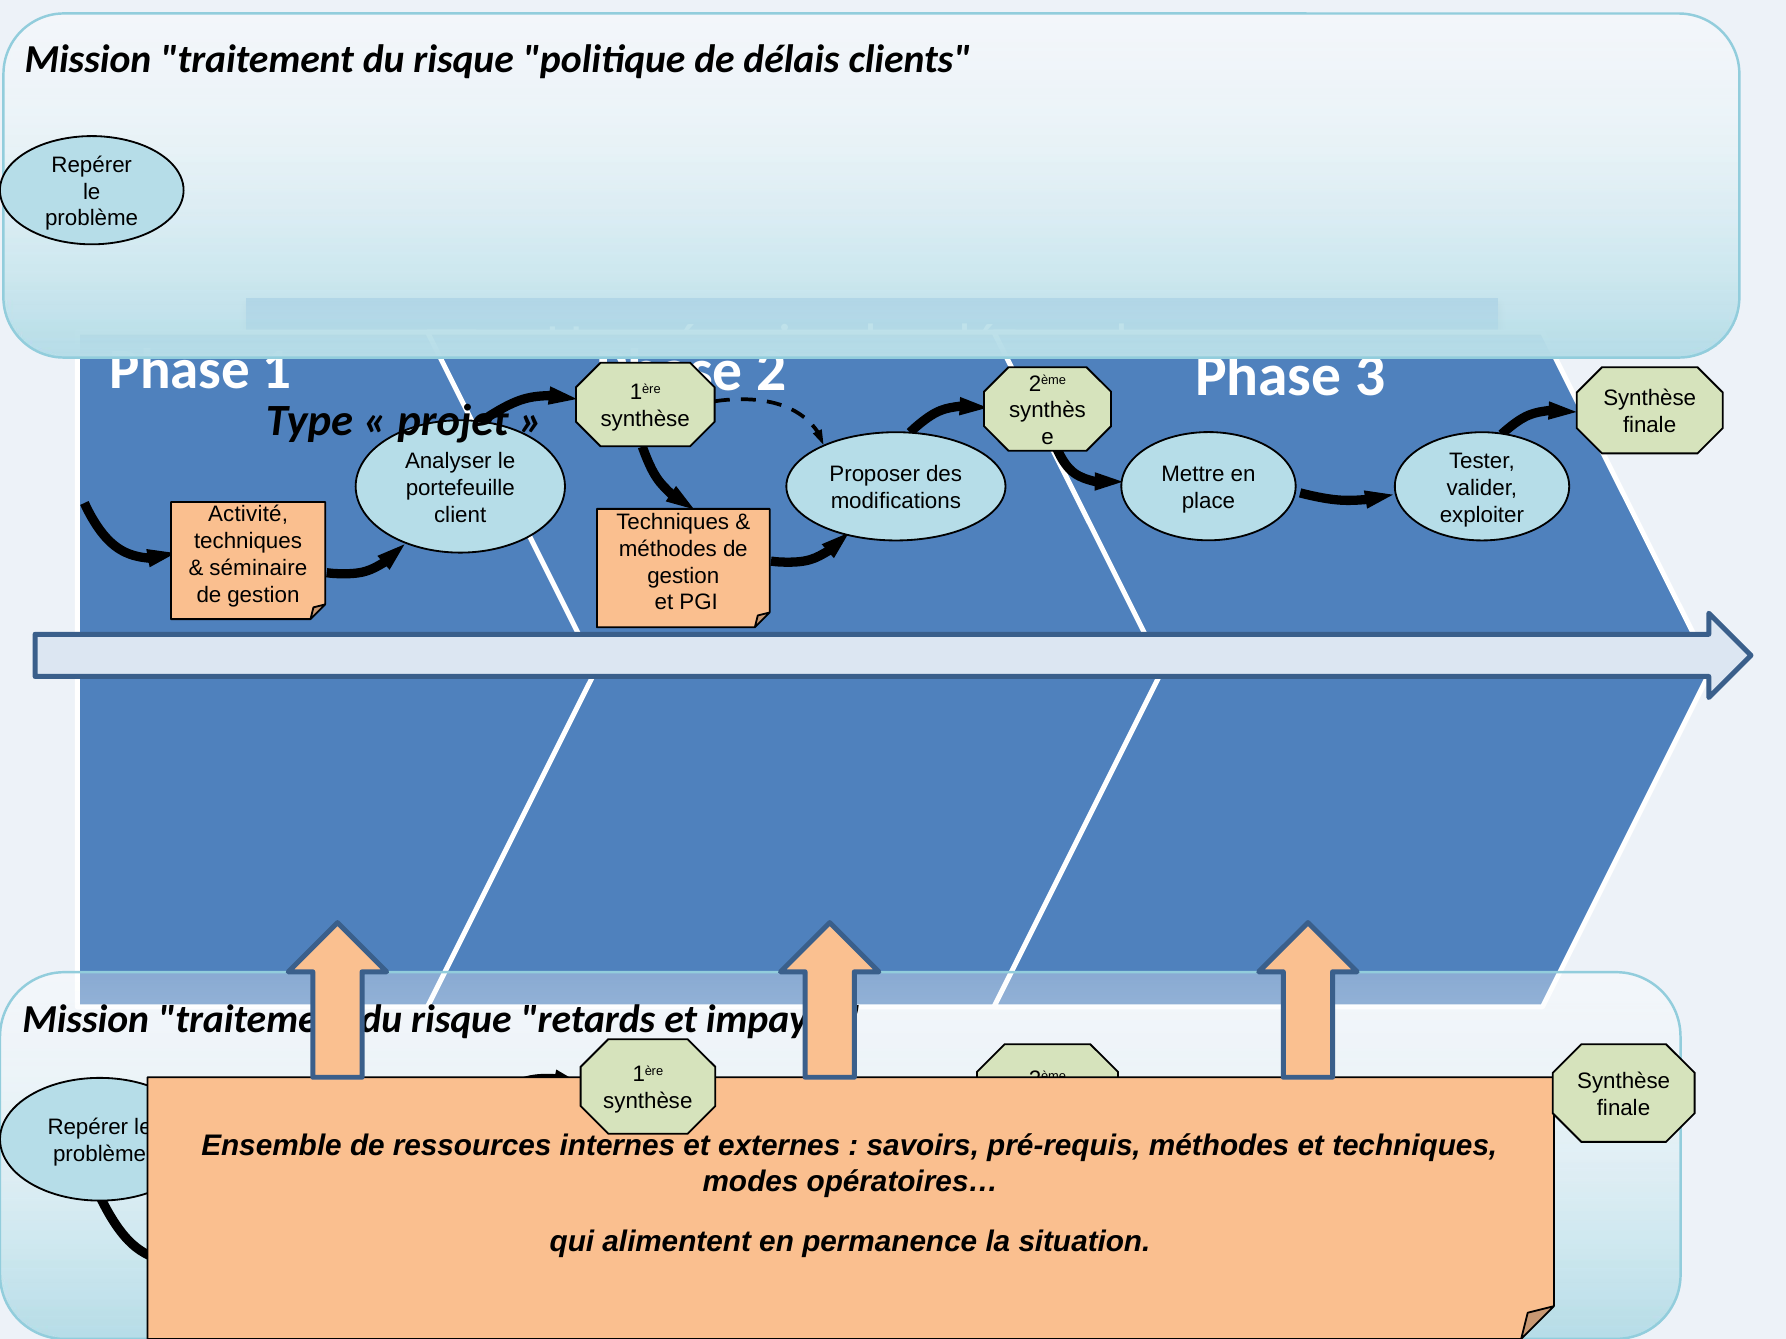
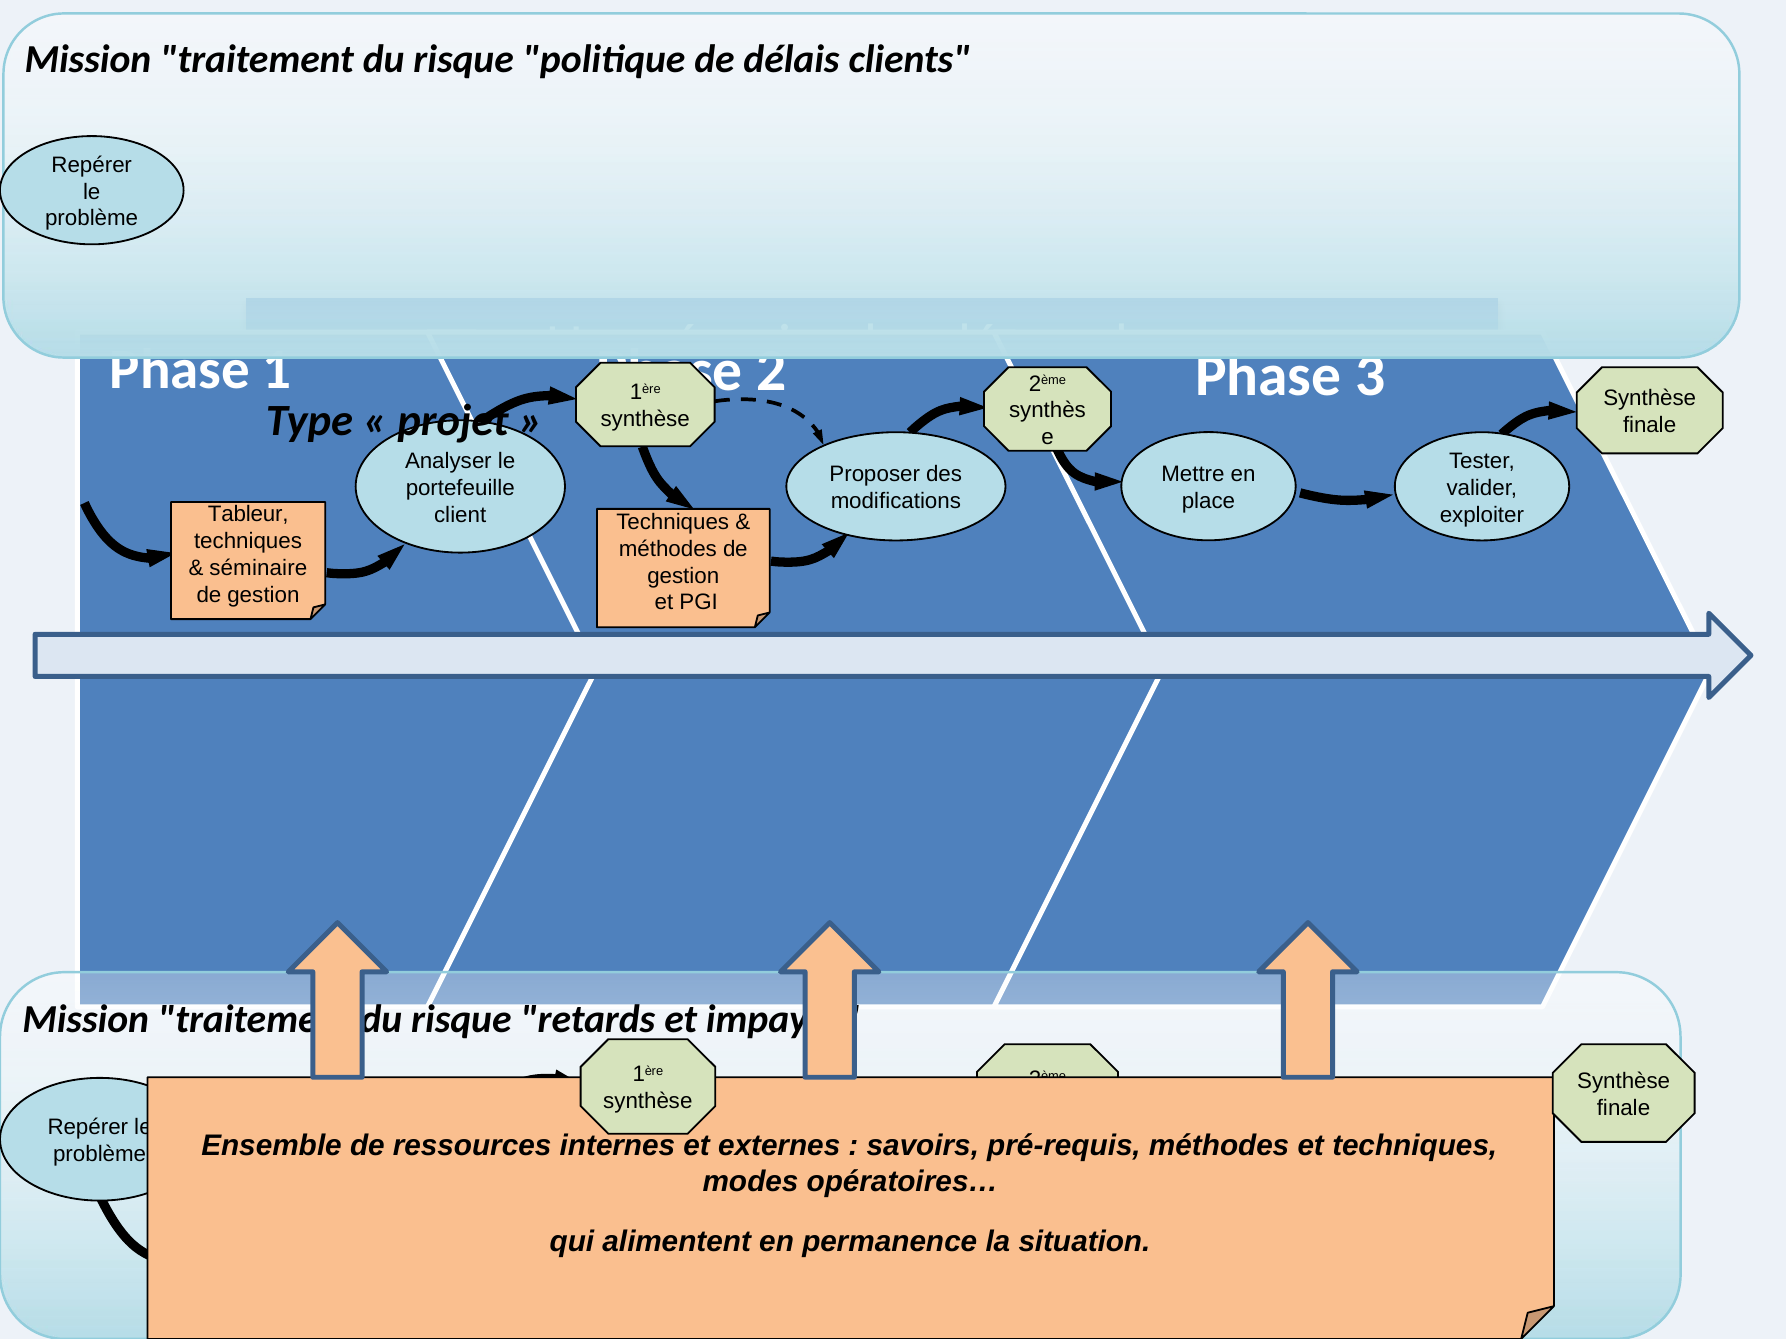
Activité: Activité -> Tableur (248, 515)
